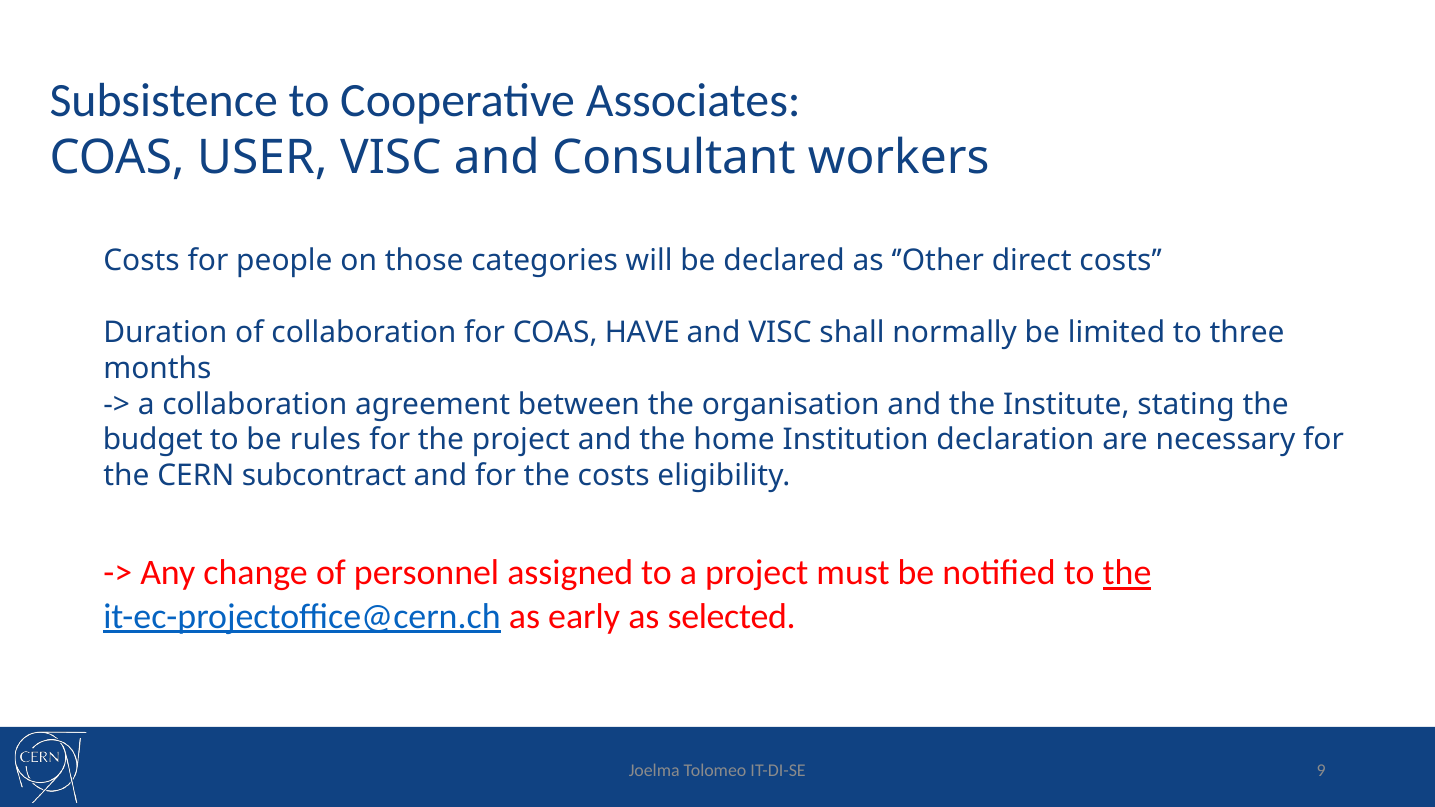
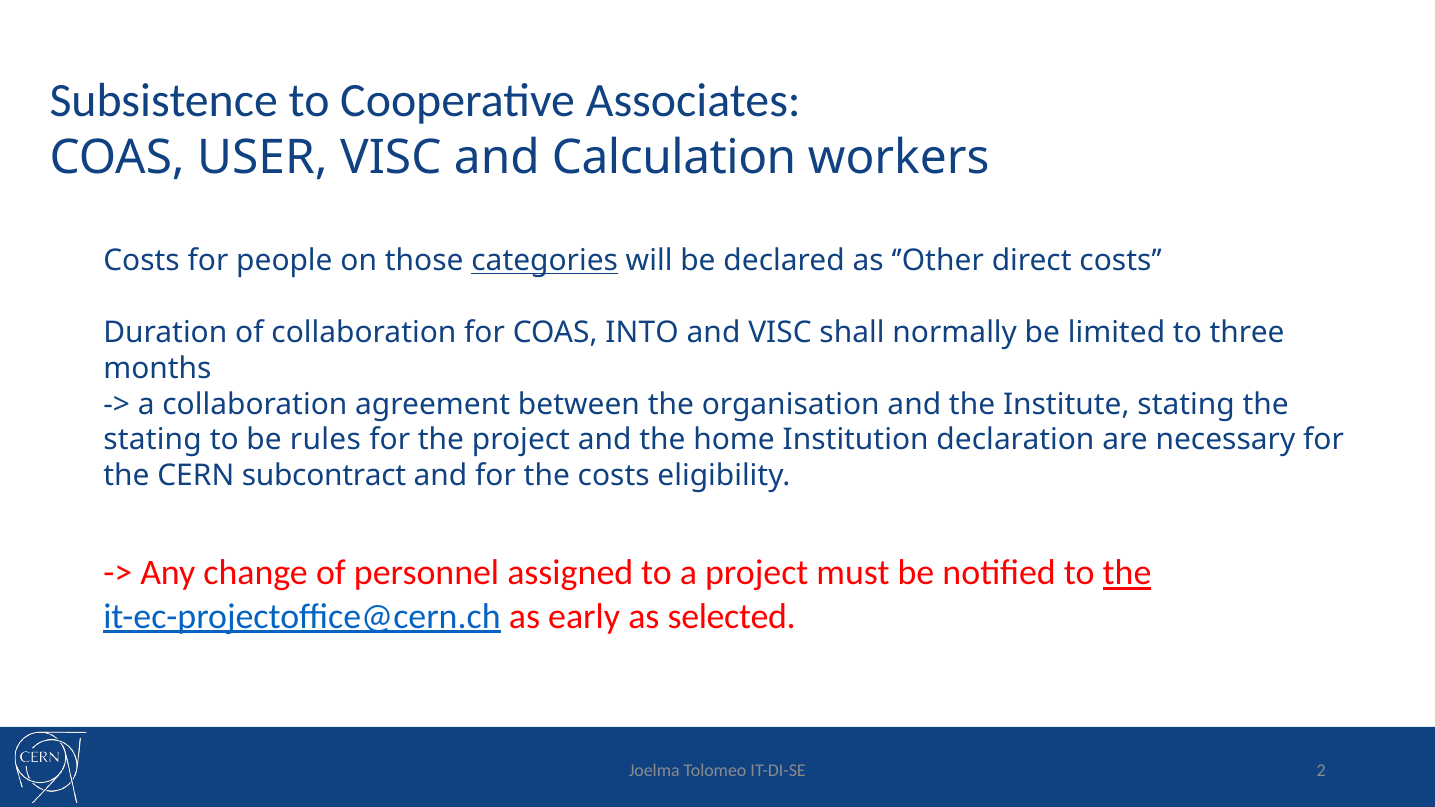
Consultant: Consultant -> Calculation (674, 158)
categories underline: none -> present (545, 261)
HAVE: HAVE -> INTO (642, 332)
budget: budget -> stating (153, 440)
9: 9 -> 2 (1321, 771)
